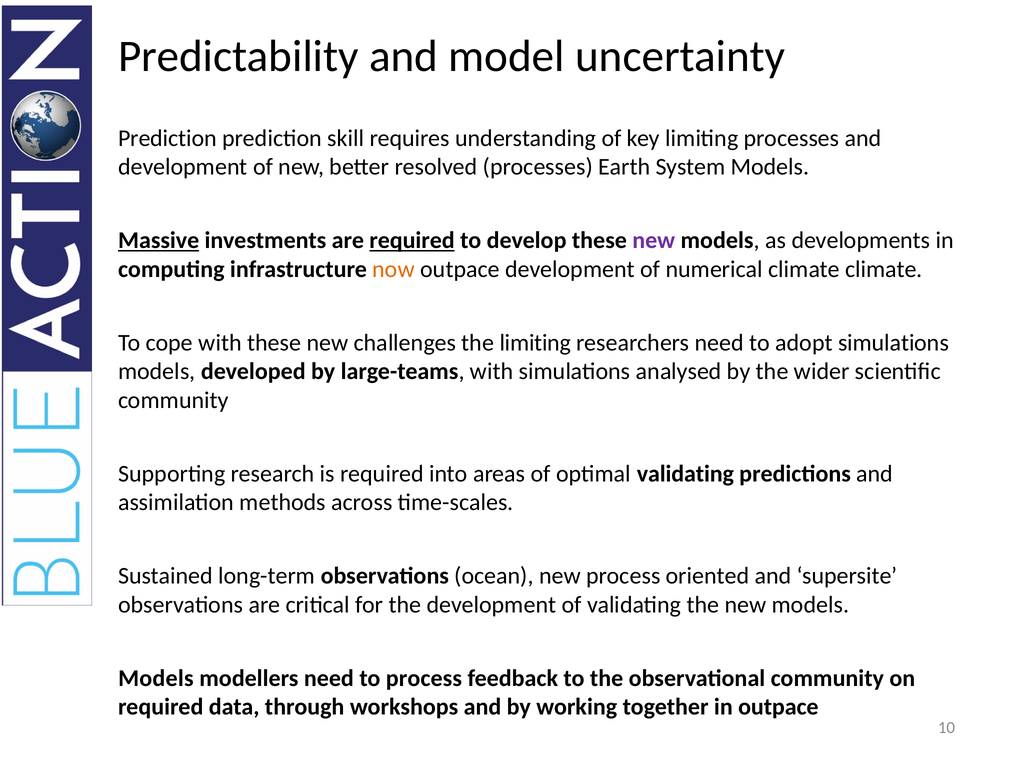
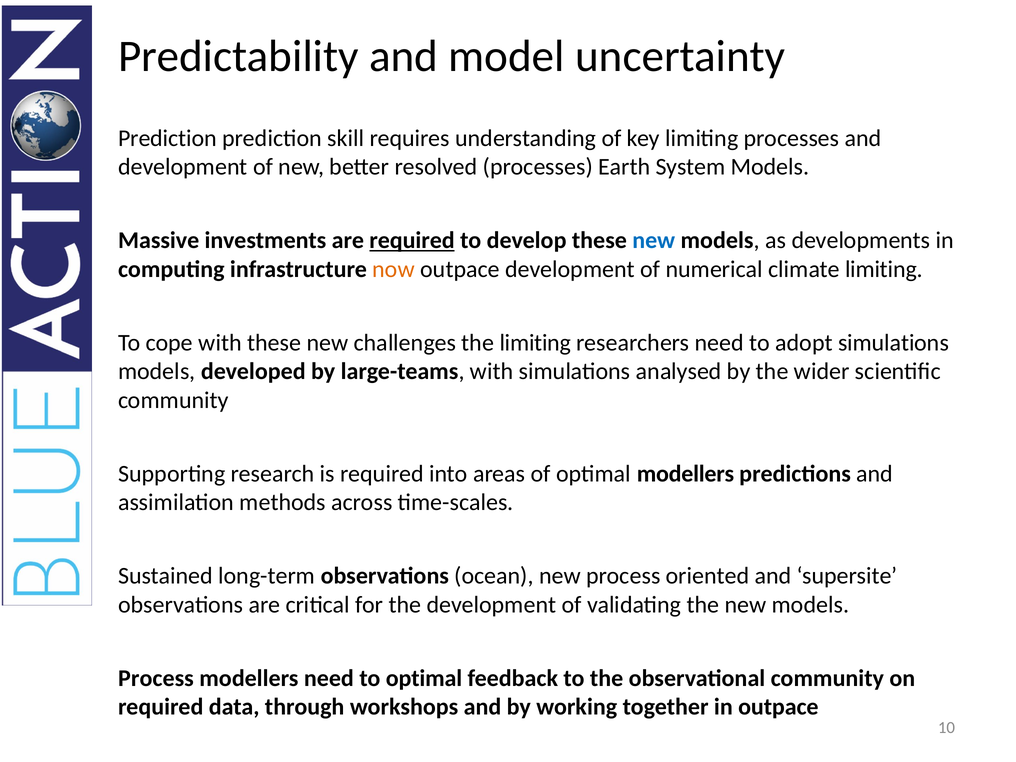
Massive underline: present -> none (159, 240)
new colour: purple -> blue (654, 240)
climate climate: climate -> limiting (884, 269)
optimal validating: validating -> modellers (685, 474)
Models: Models -> Process (156, 678)
to process: process -> optimal (424, 678)
